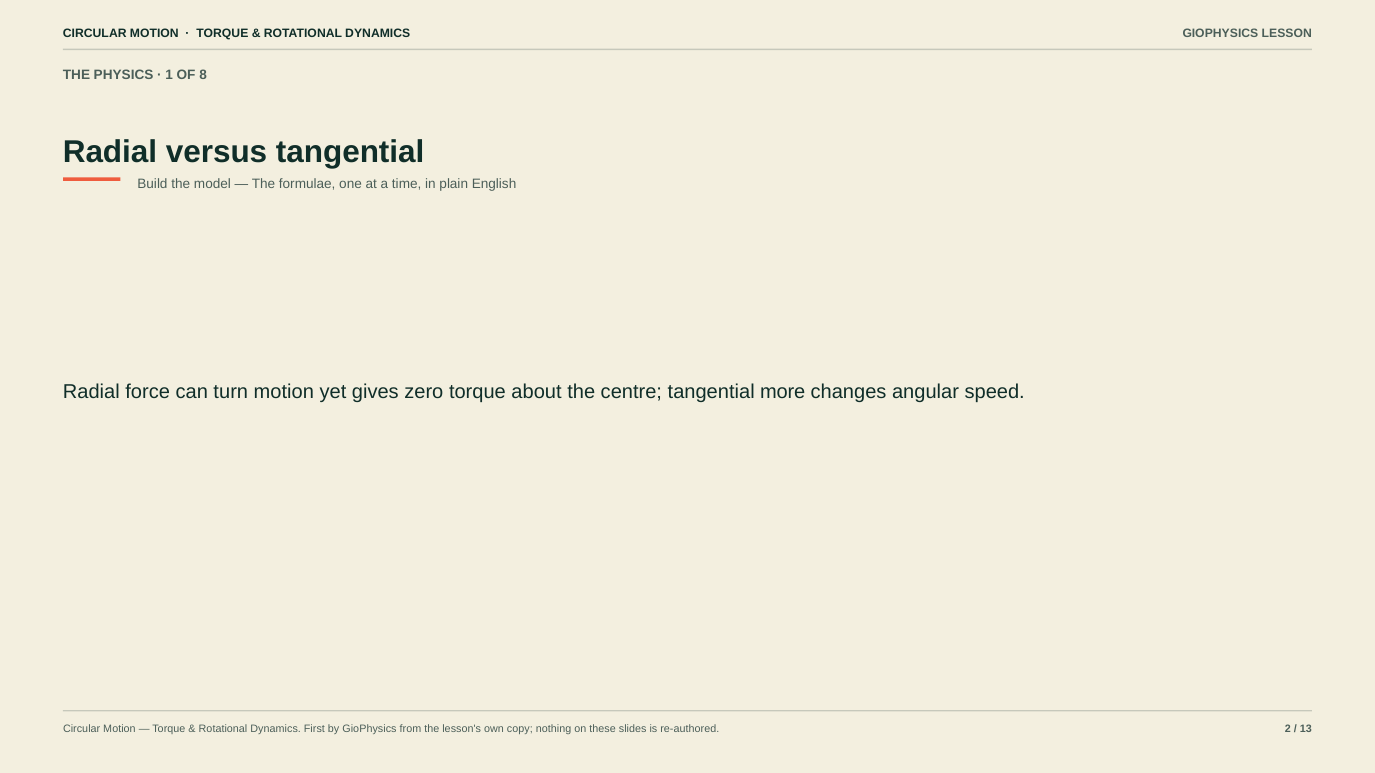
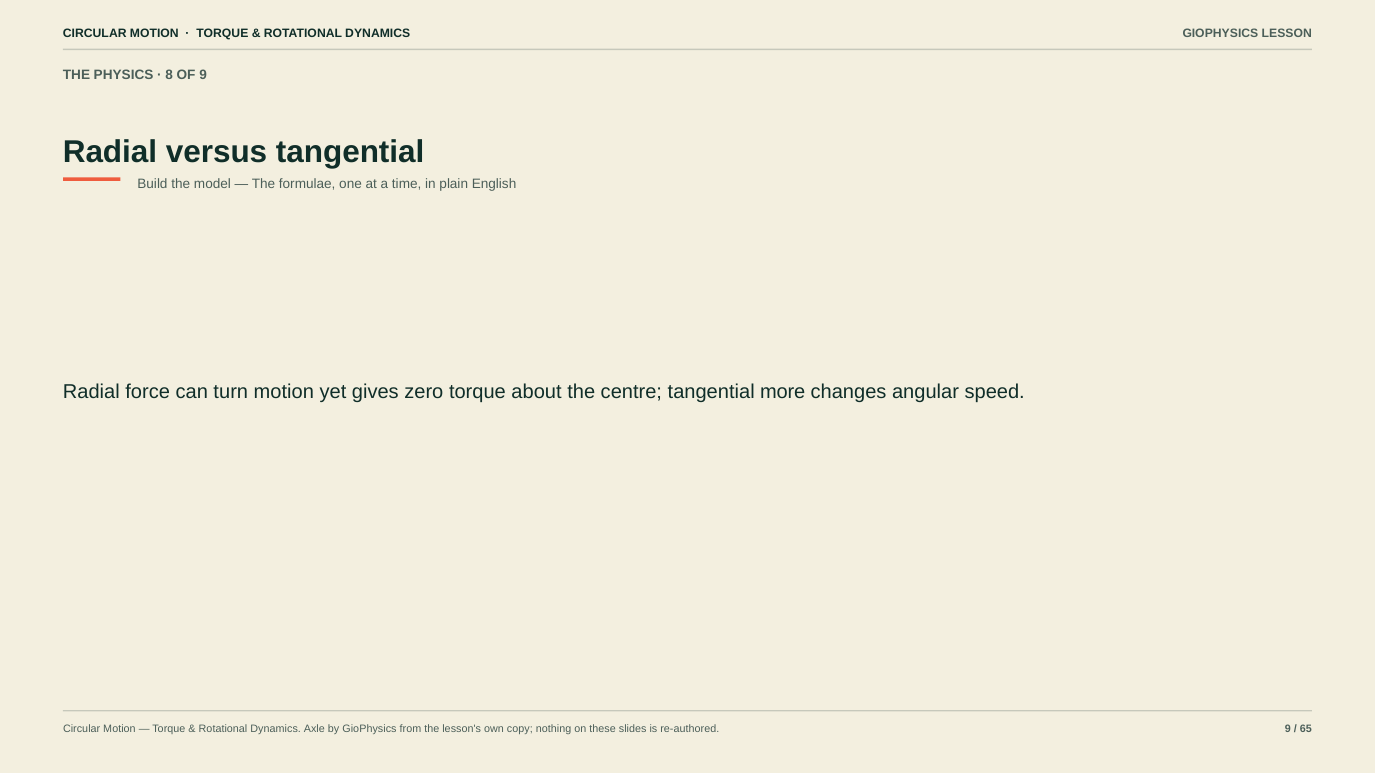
1: 1 -> 8 (169, 75)
OF 8: 8 -> 9 (203, 75)
First: First -> Axle (314, 729)
re-authored 2: 2 -> 9 (1288, 729)
13: 13 -> 65 (1306, 729)
